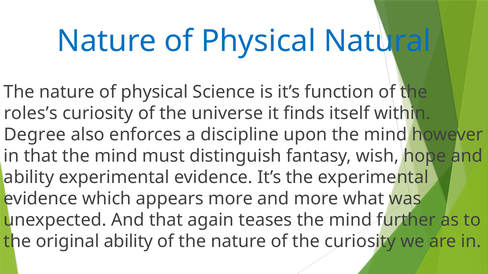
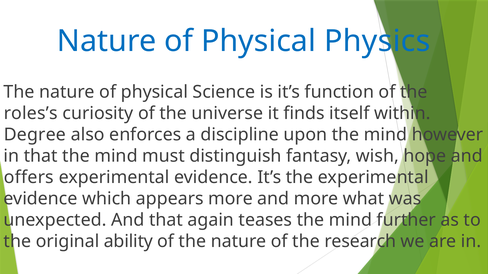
Natural: Natural -> Physics (377, 41)
ability: ability -> offers (29, 178)
the curiosity: curiosity -> research (360, 242)
